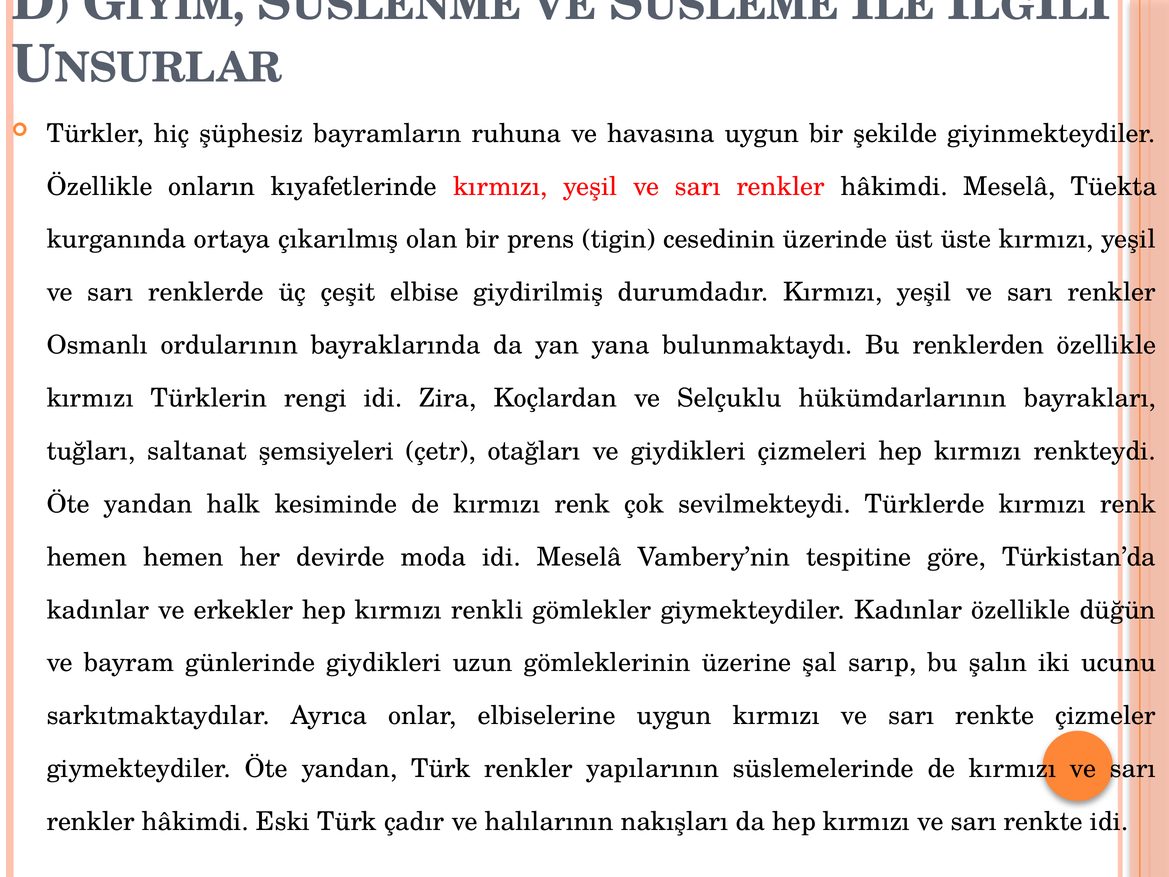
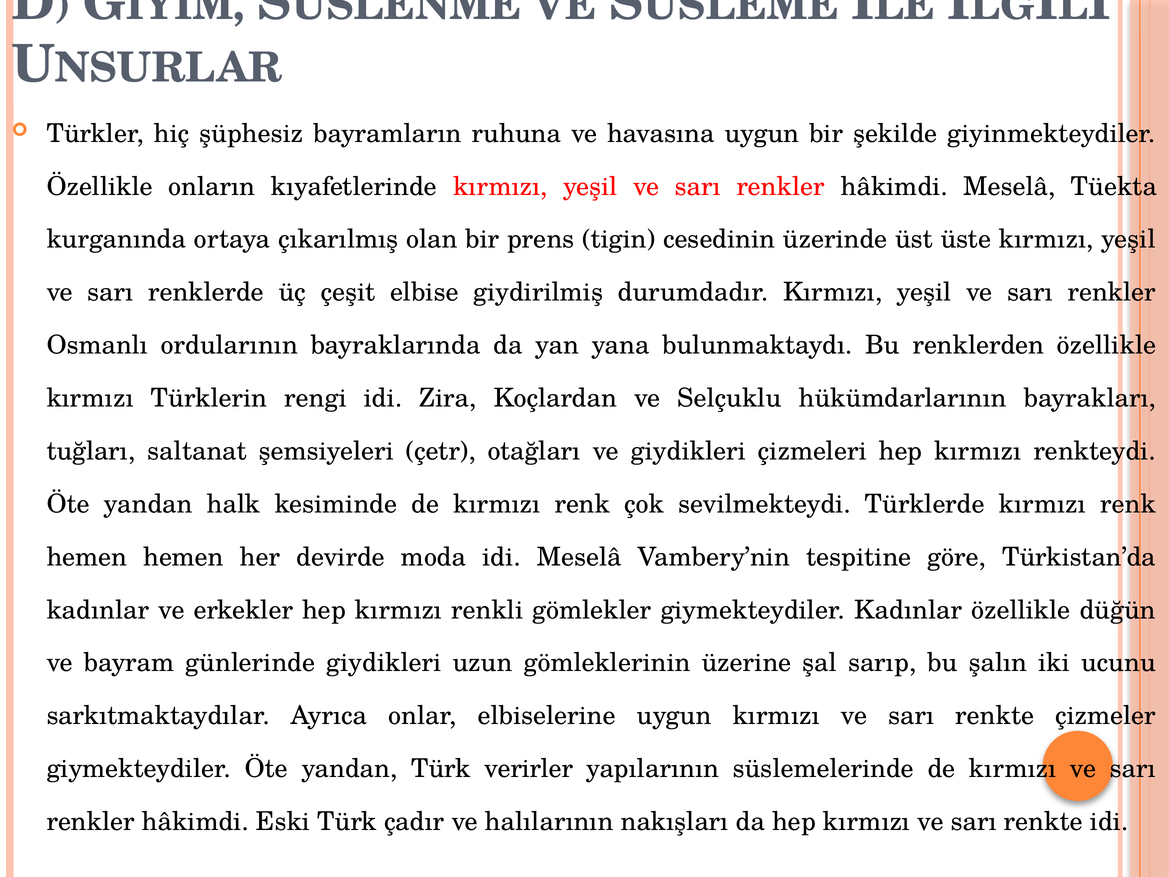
Türk renkler: renkler -> verirler (529, 769)
